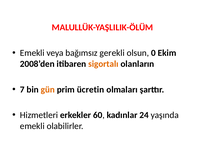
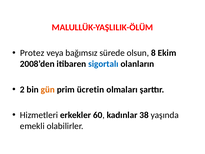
Emekli: Emekli -> Protez (32, 53)
gerekli: gerekli -> sürede (112, 53)
0: 0 -> 8 (153, 53)
sigortalı colour: orange -> blue (103, 64)
7: 7 -> 2 (22, 89)
24: 24 -> 38 (144, 115)
